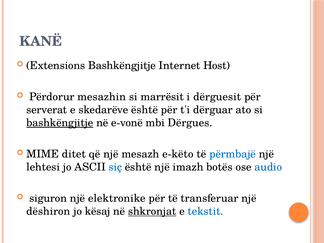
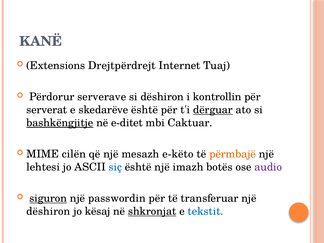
Extensions Bashkëngjitje: Bashkëngjitje -> Drejtpërdrejt (122, 66)
Host: Host -> Tuaj (217, 66)
mesazhin: mesazhin -> serverave (102, 97)
si marrësit: marrësit -> dëshiron (162, 97)
dërguesit: dërguesit -> kontrollin (217, 97)
dërguar underline: none -> present (213, 110)
e-vonë: e-vonë -> e-ditet (127, 123)
Dërgues: Dërgues -> Caktuar (190, 123)
ditet: ditet -> cilën (74, 154)
përmbajë colour: blue -> orange (233, 154)
audio colour: blue -> purple (268, 167)
siguron underline: none -> present (48, 198)
elektronike: elektronike -> passwordin (117, 198)
